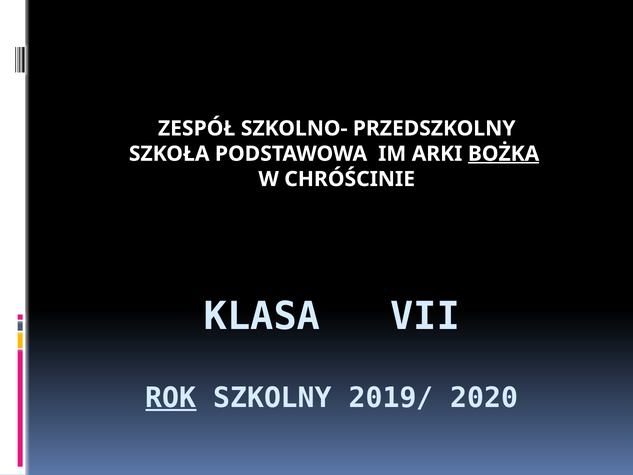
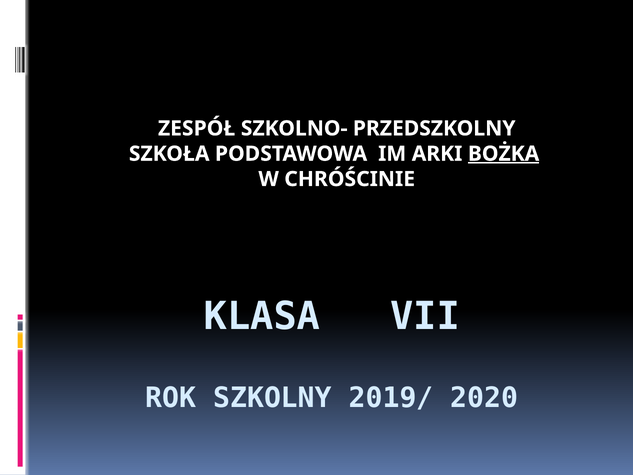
ROK underline: present -> none (171, 398)
